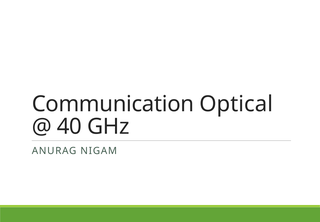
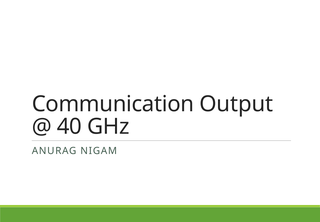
Optical: Optical -> Output (236, 104)
